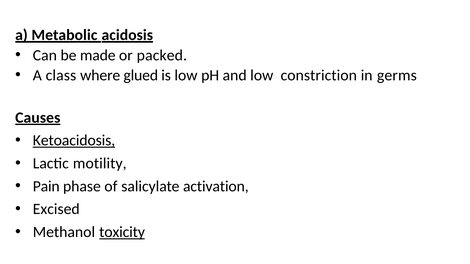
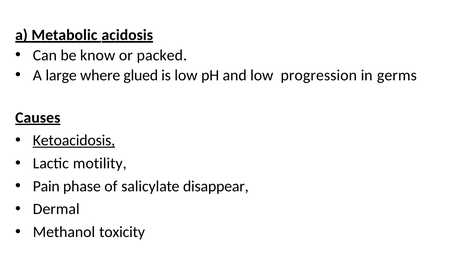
made: made -> know (98, 55)
class: class -> large (61, 75)
constriction: constriction -> progression (319, 75)
activation: activation -> disappear (216, 187)
Excised: Excised -> Dermal (56, 209)
toxicity underline: present -> none (122, 232)
